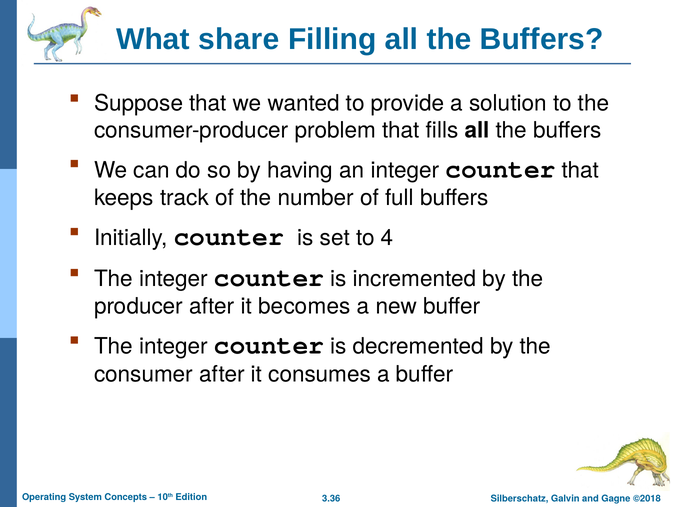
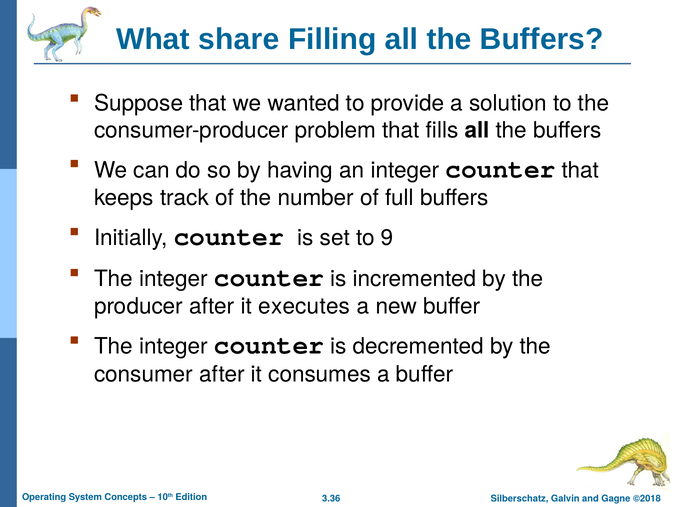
4: 4 -> 9 (387, 238)
becomes: becomes -> executes (304, 307)
